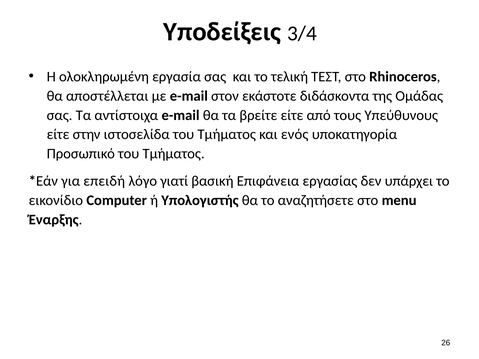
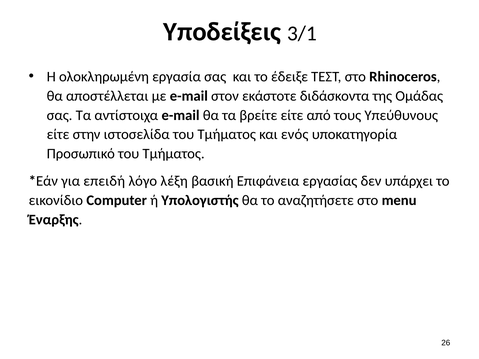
3/4: 3/4 -> 3/1 (302, 34)
τελική: τελική -> έδειξε (290, 77)
γιατί: γιατί -> λέξη (174, 181)
